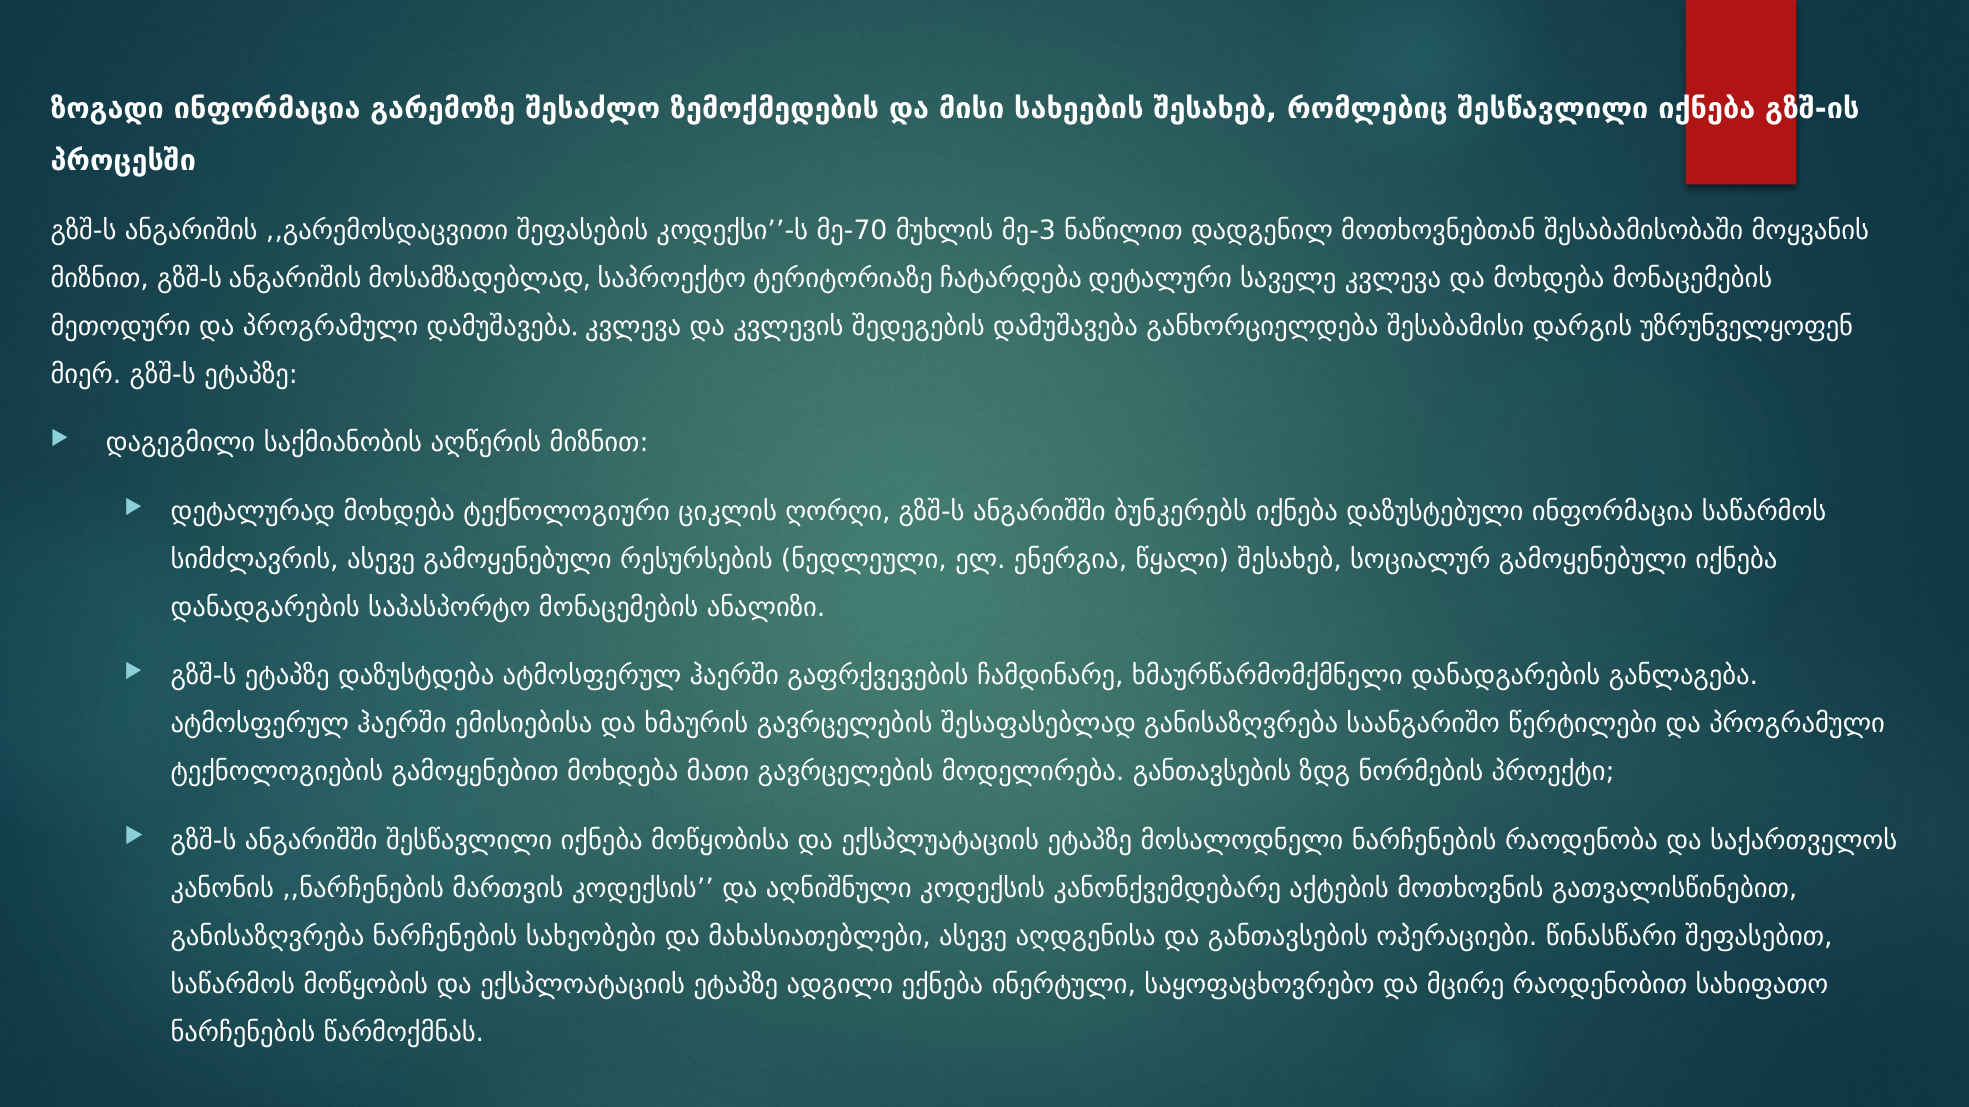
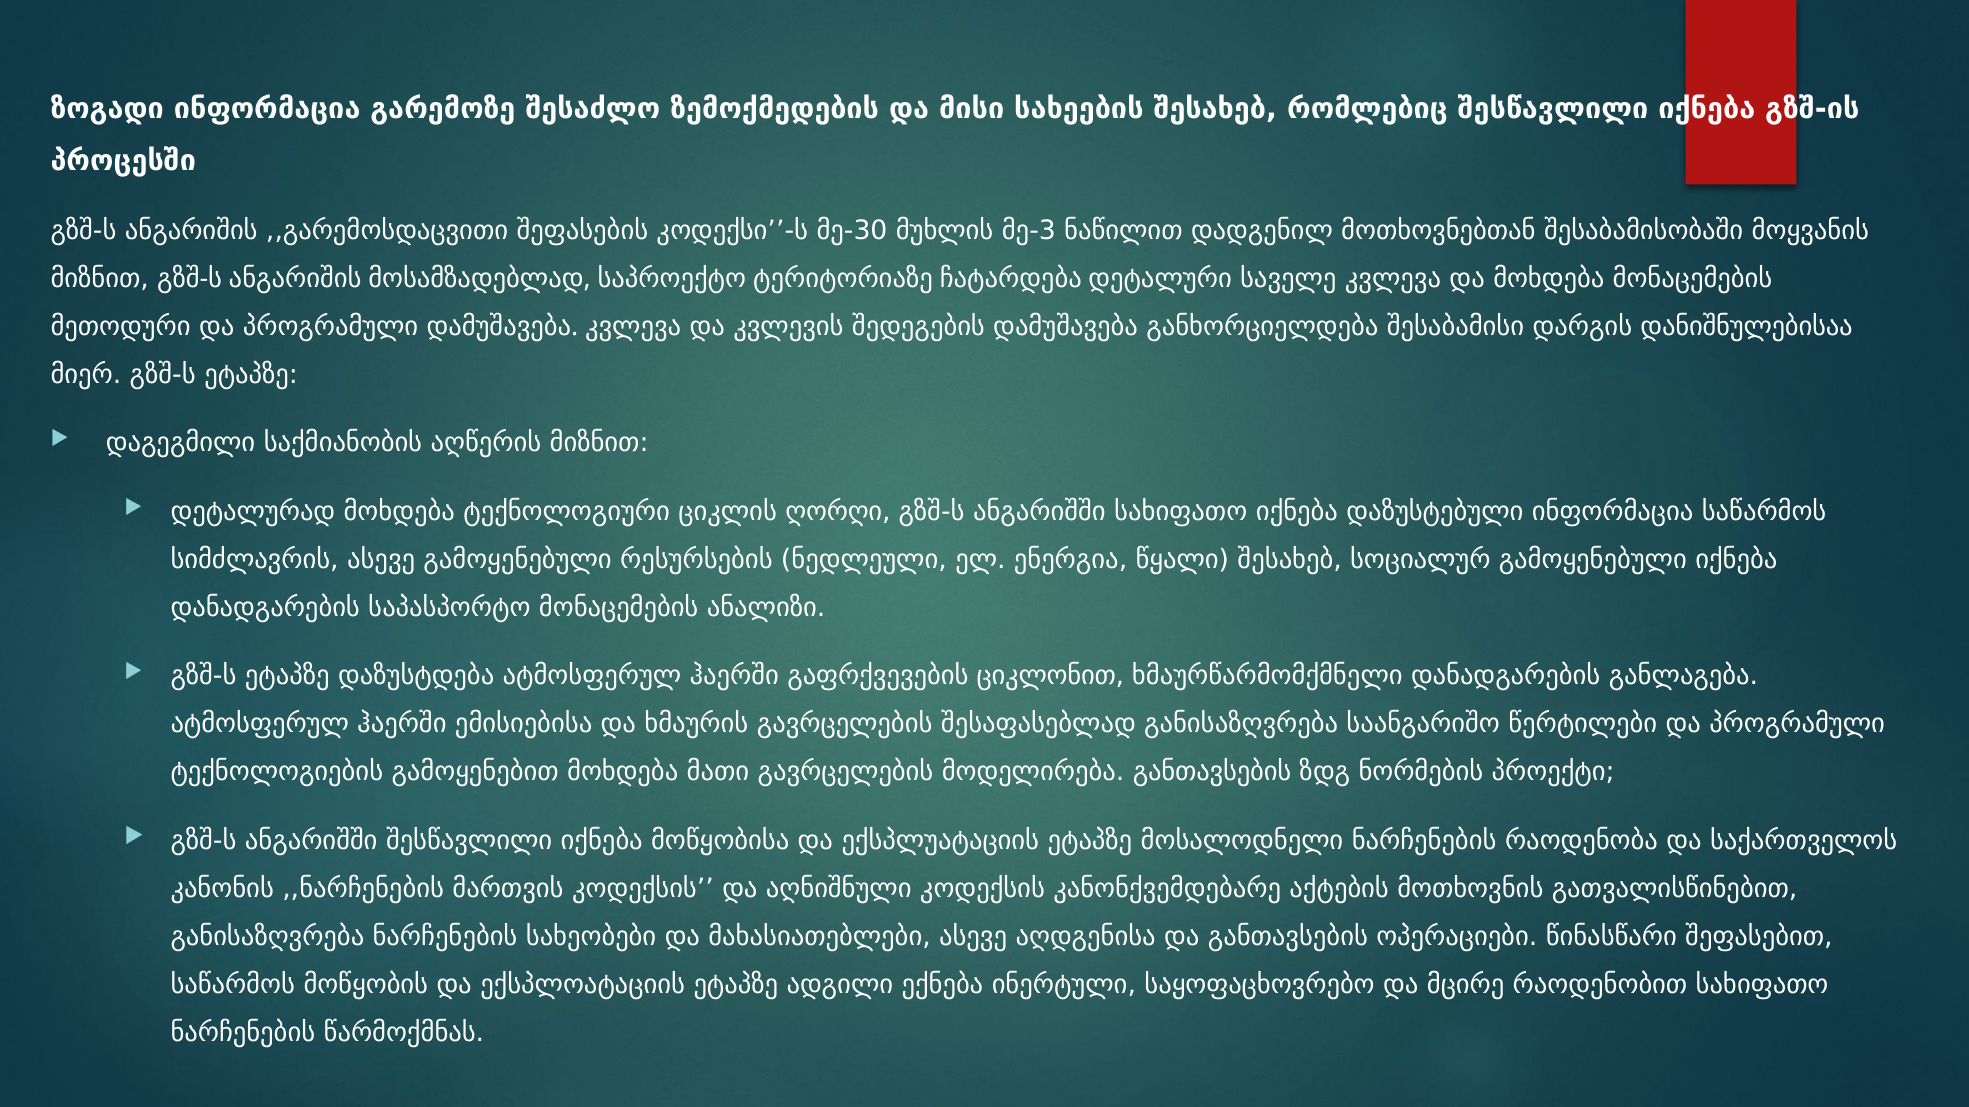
მე-70: მე-70 -> მე-30 (852, 230)
უზრუნველყოფენ: უზრუნველყოფენ -> დანიშნულებისაა (1747, 326)
ანგარიშში ბუნკერებს: ბუნკერებს -> სახიფათო (1181, 511)
ჩამდინარე: ჩამდინარე -> ციკლონით (1050, 676)
